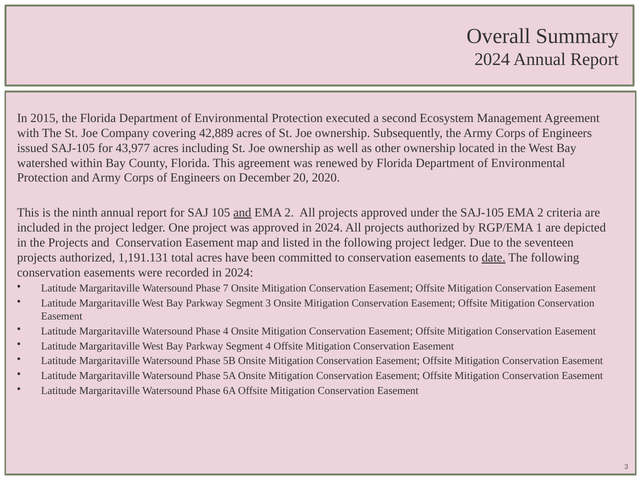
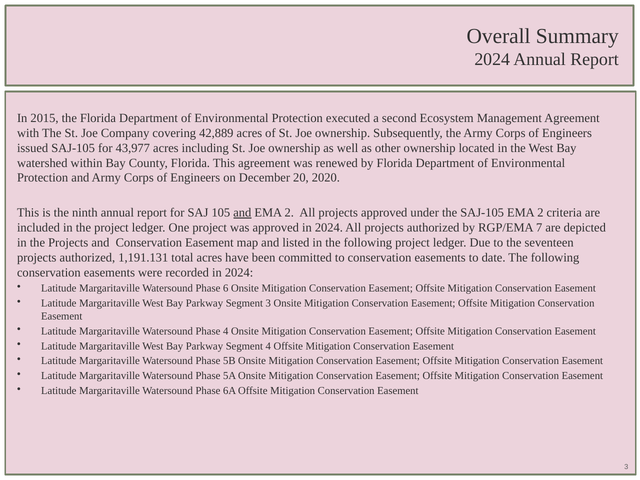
1: 1 -> 7 (539, 228)
date underline: present -> none (494, 258)
7: 7 -> 6 (226, 288)
